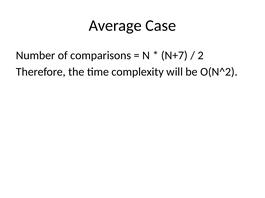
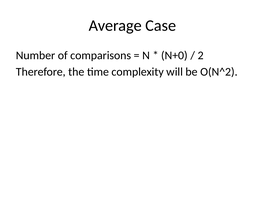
N+7: N+7 -> N+0 (174, 56)
